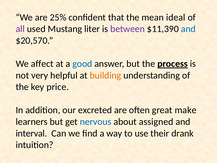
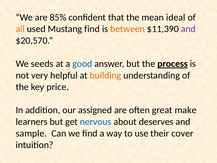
25%: 25% -> 85% (58, 17)
all colour: purple -> orange (20, 29)
Mustang liter: liter -> find (92, 29)
between colour: purple -> orange (128, 29)
and colour: blue -> purple (188, 29)
affect: affect -> seeds (42, 64)
excreted: excreted -> assigned (95, 110)
assigned: assigned -> deserves (156, 122)
interval: interval -> sample (31, 133)
drank: drank -> cover (182, 133)
